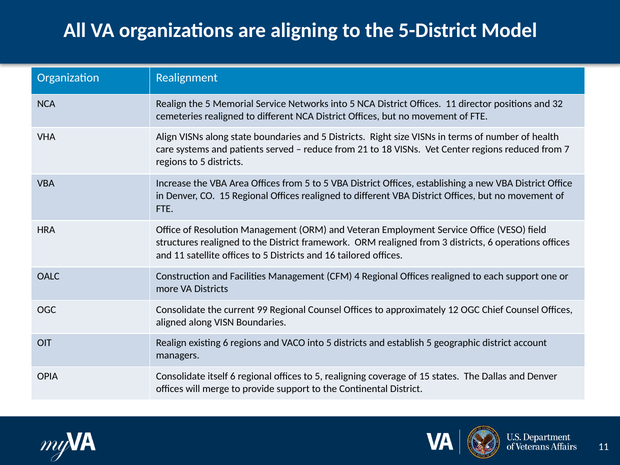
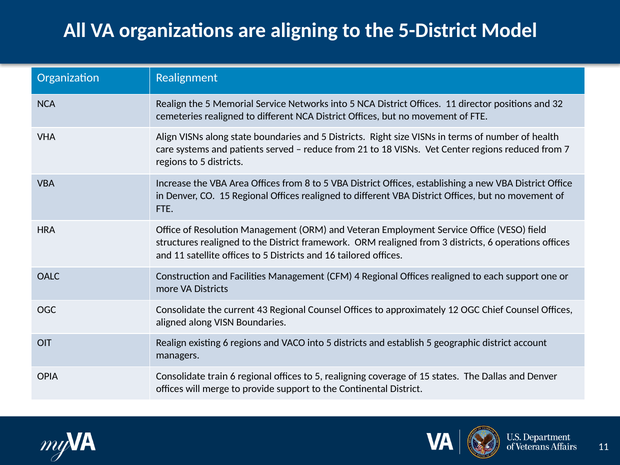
from 5: 5 -> 8 (307, 183)
99: 99 -> 43 (262, 310)
itself: itself -> train (218, 376)
